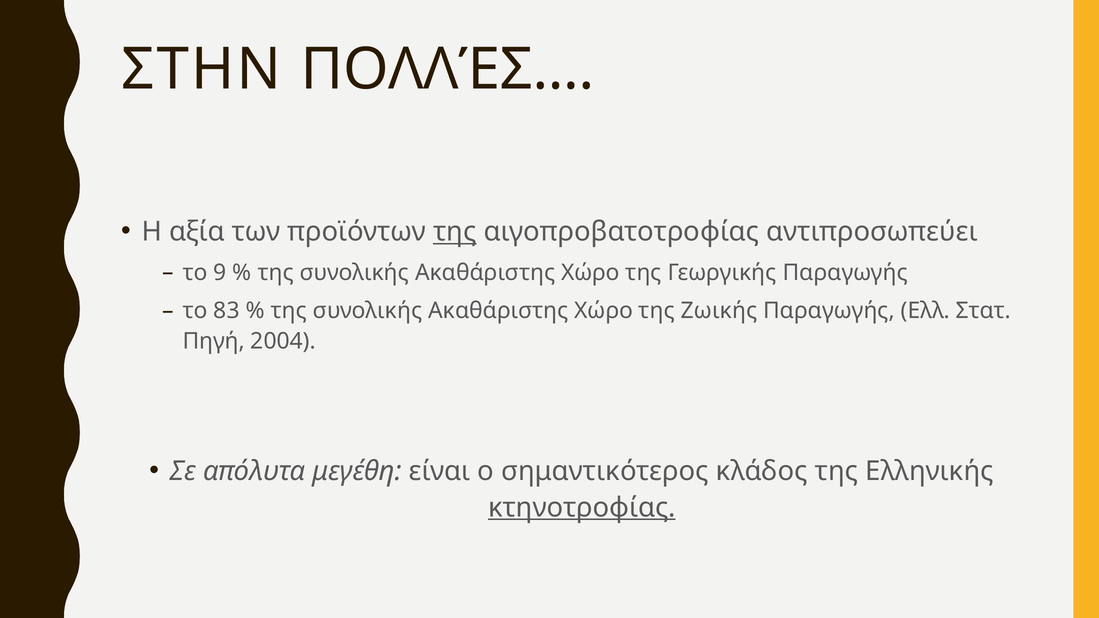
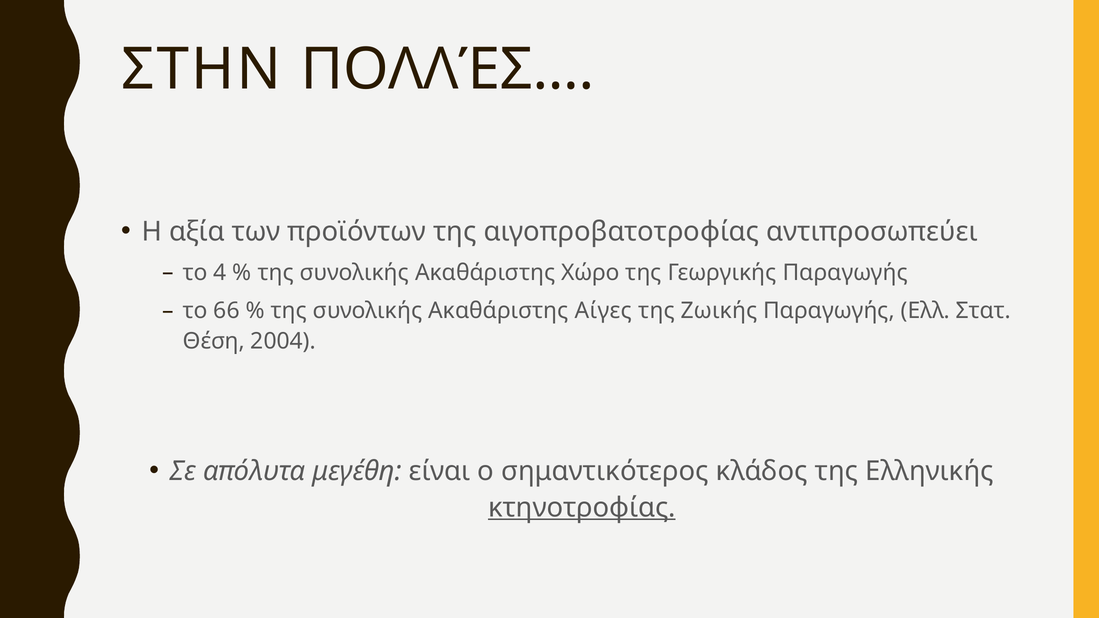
της underline: present -> none (455, 232)
9: 9 -> 4 (220, 273)
83: 83 -> 66 (227, 311)
Χώρο: Χώρο -> Αίγες (603, 311)
Πηγή: Πηγή -> Θέση (214, 341)
